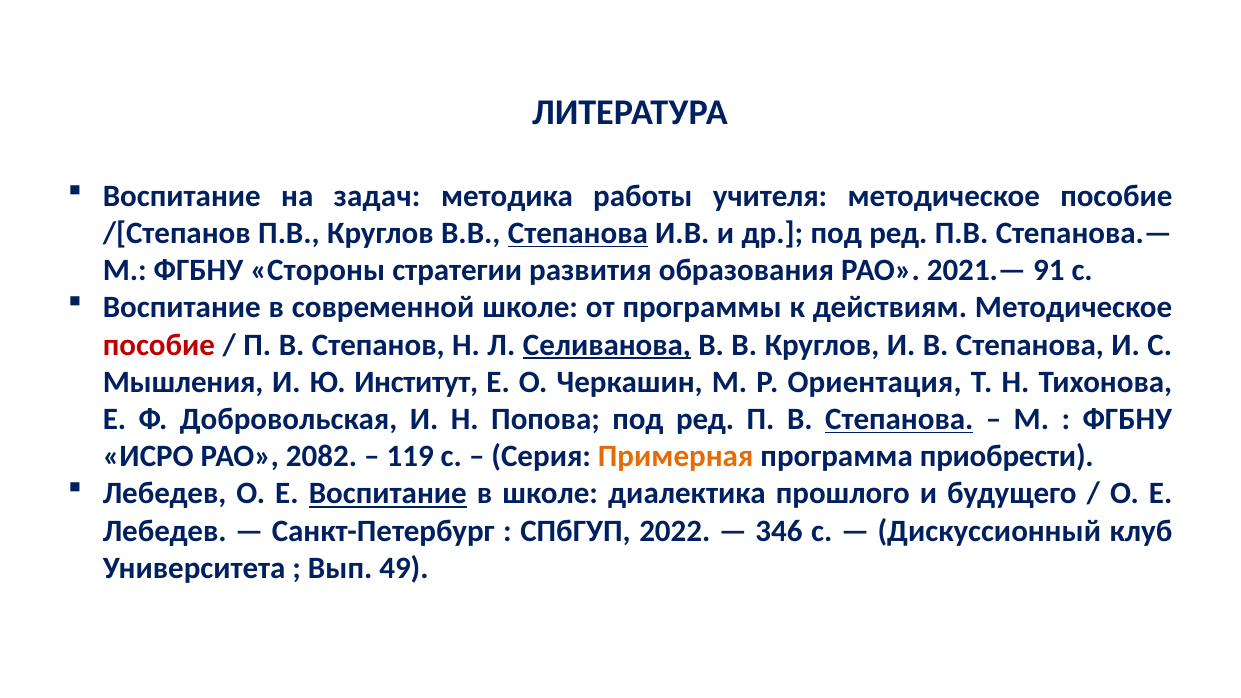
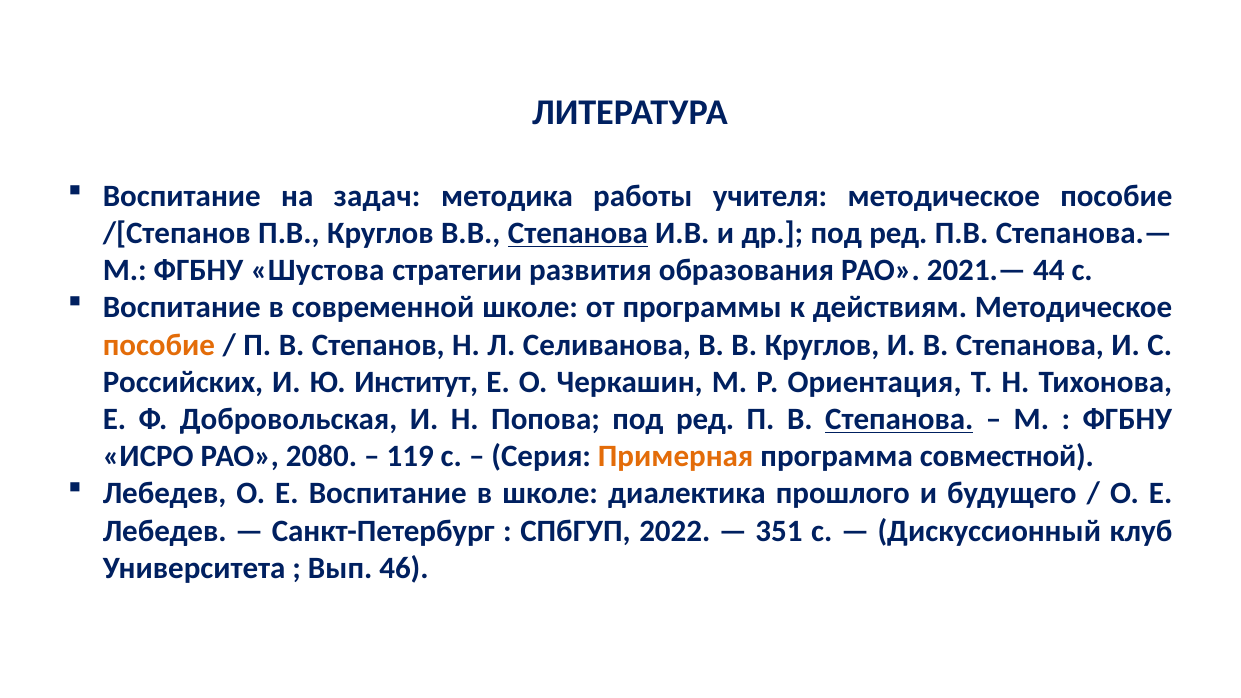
Стороны: Стороны -> Шустова (318, 270)
91: 91 -> 44 (1049, 270)
пособие colour: red -> orange (159, 345)
Селиванова underline: present -> none (607, 345)
Мышления: Мышления -> Российских (183, 382)
2082: 2082 -> 2080 (322, 456)
приобрести: приобрести -> совместной (1007, 456)
Воспитание underline: present -> none (388, 494)
346: 346 -> 351 (779, 531)
49: 49 -> 46 (404, 568)
